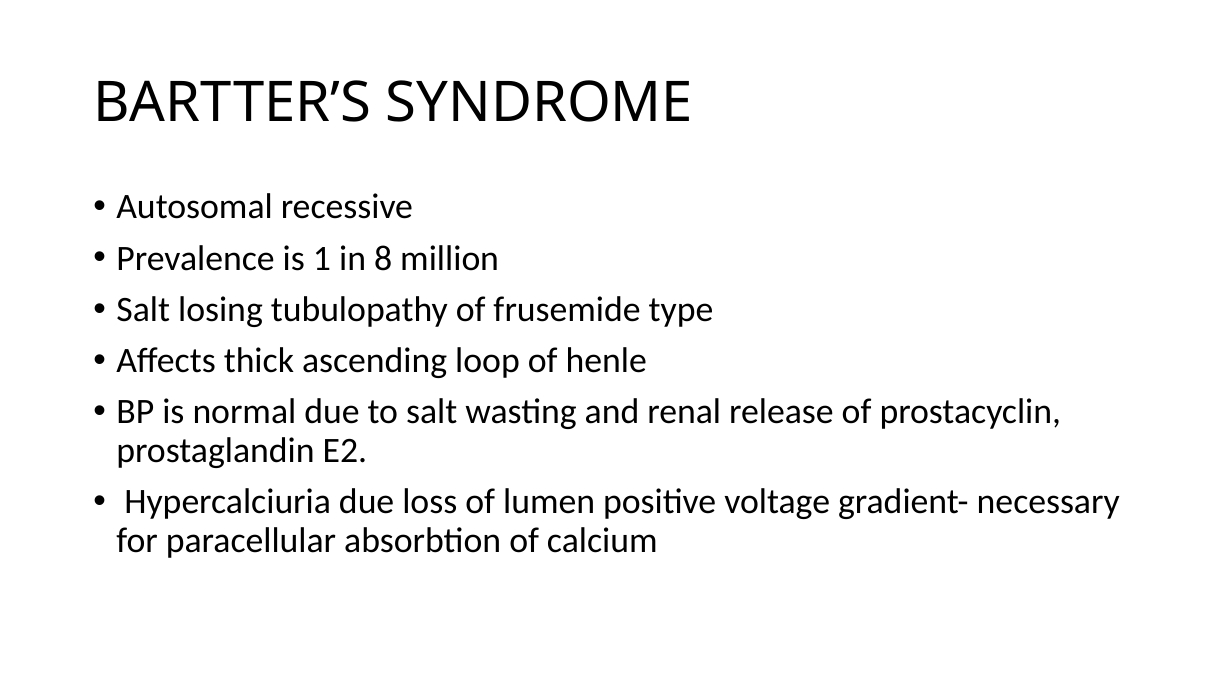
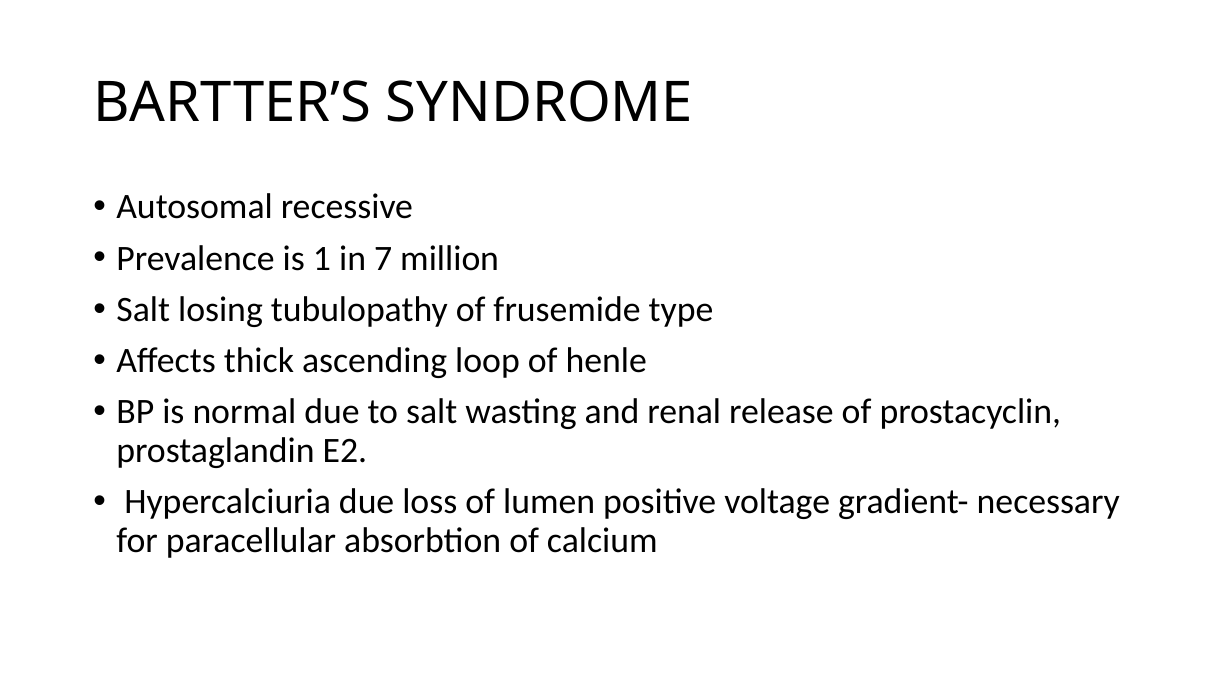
8: 8 -> 7 (383, 259)
